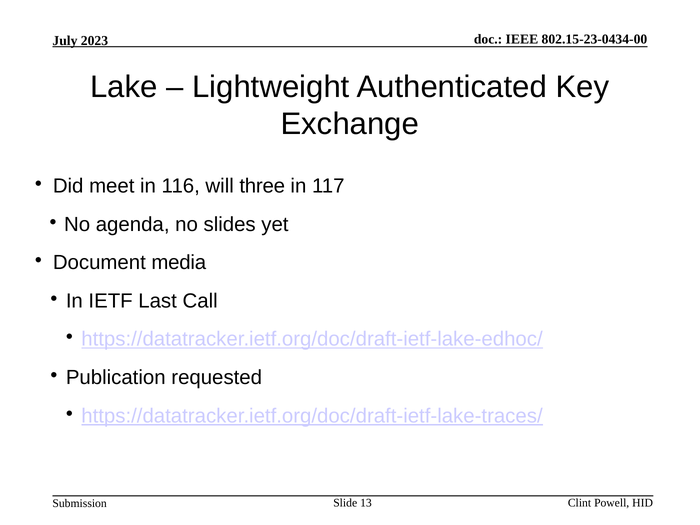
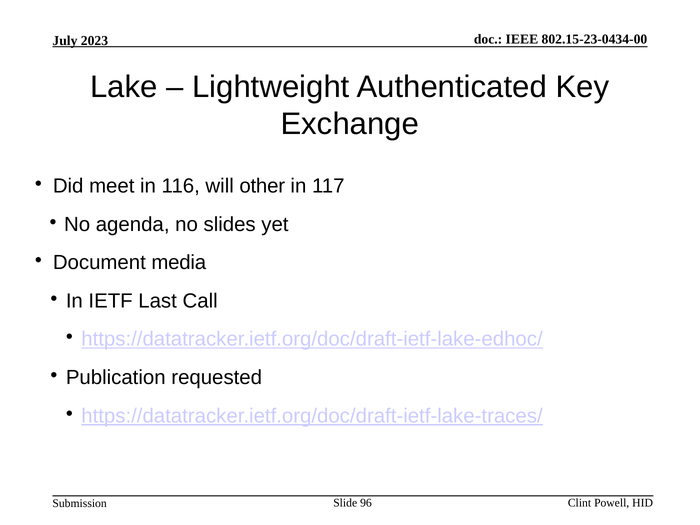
three: three -> other (262, 186)
13: 13 -> 96 (366, 503)
